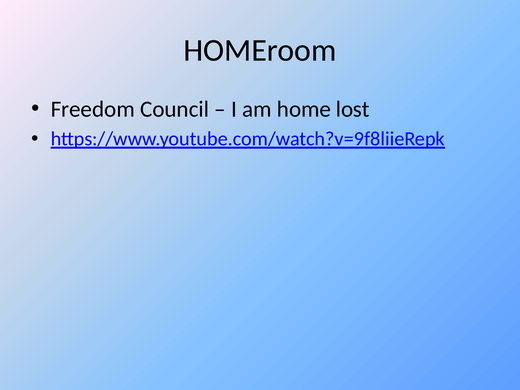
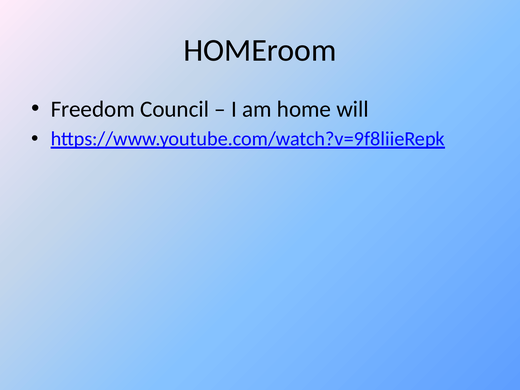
lost: lost -> will (353, 109)
